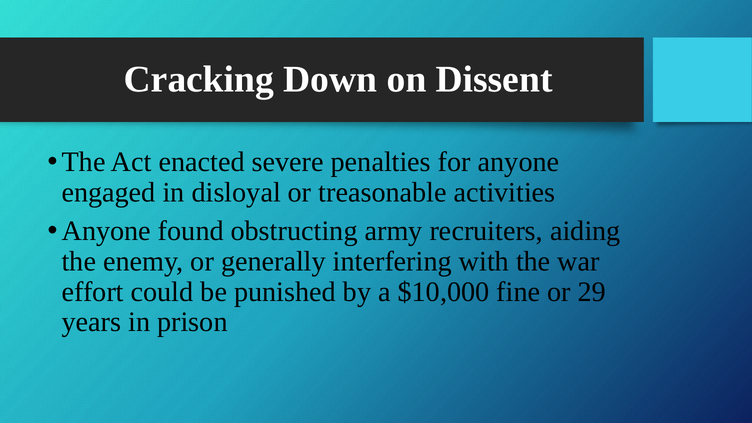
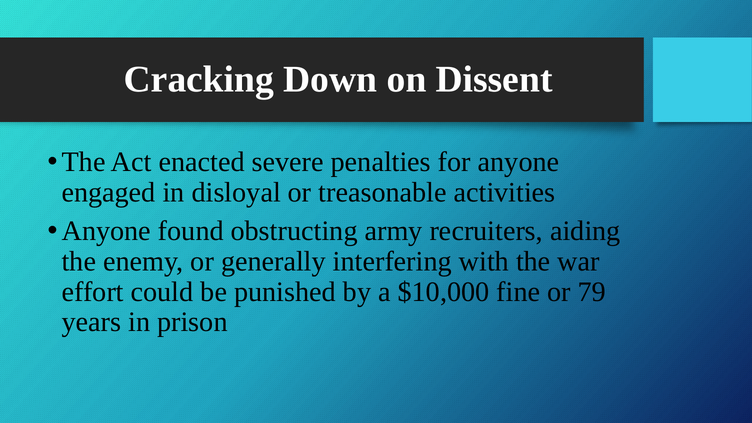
29: 29 -> 79 (592, 292)
